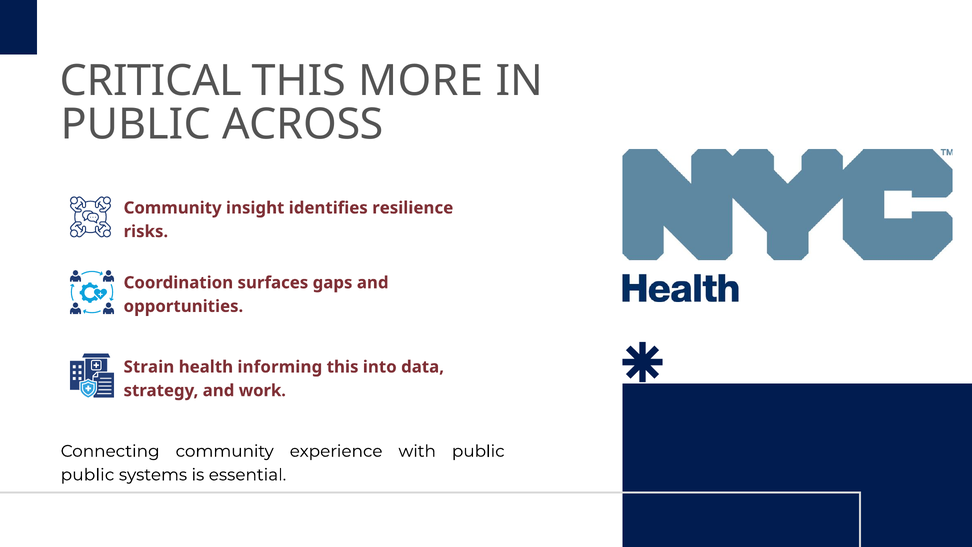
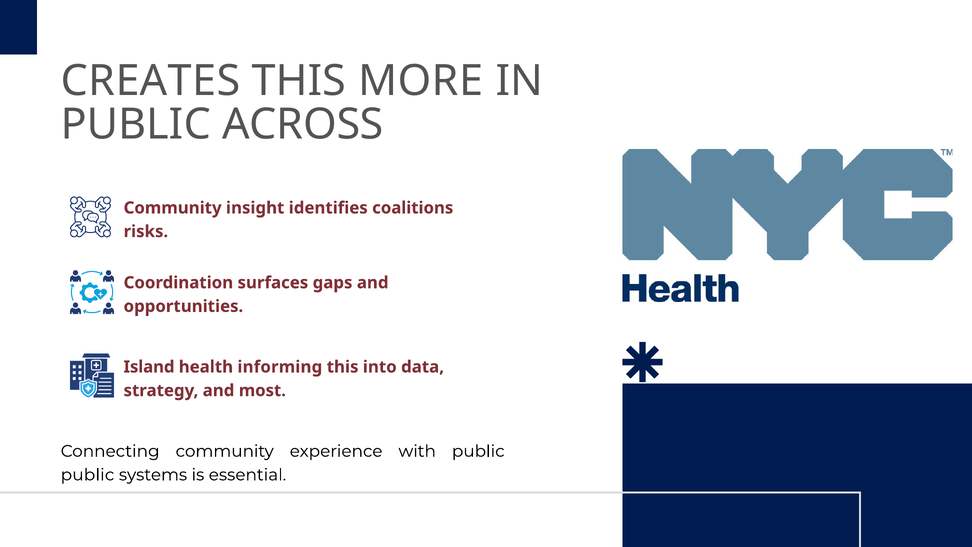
CRITICAL: CRITICAL -> CREATES (150, 81)
resilience: resilience -> coalitions (413, 208)
Strain: Strain -> Island (149, 367)
work: work -> most (262, 390)
